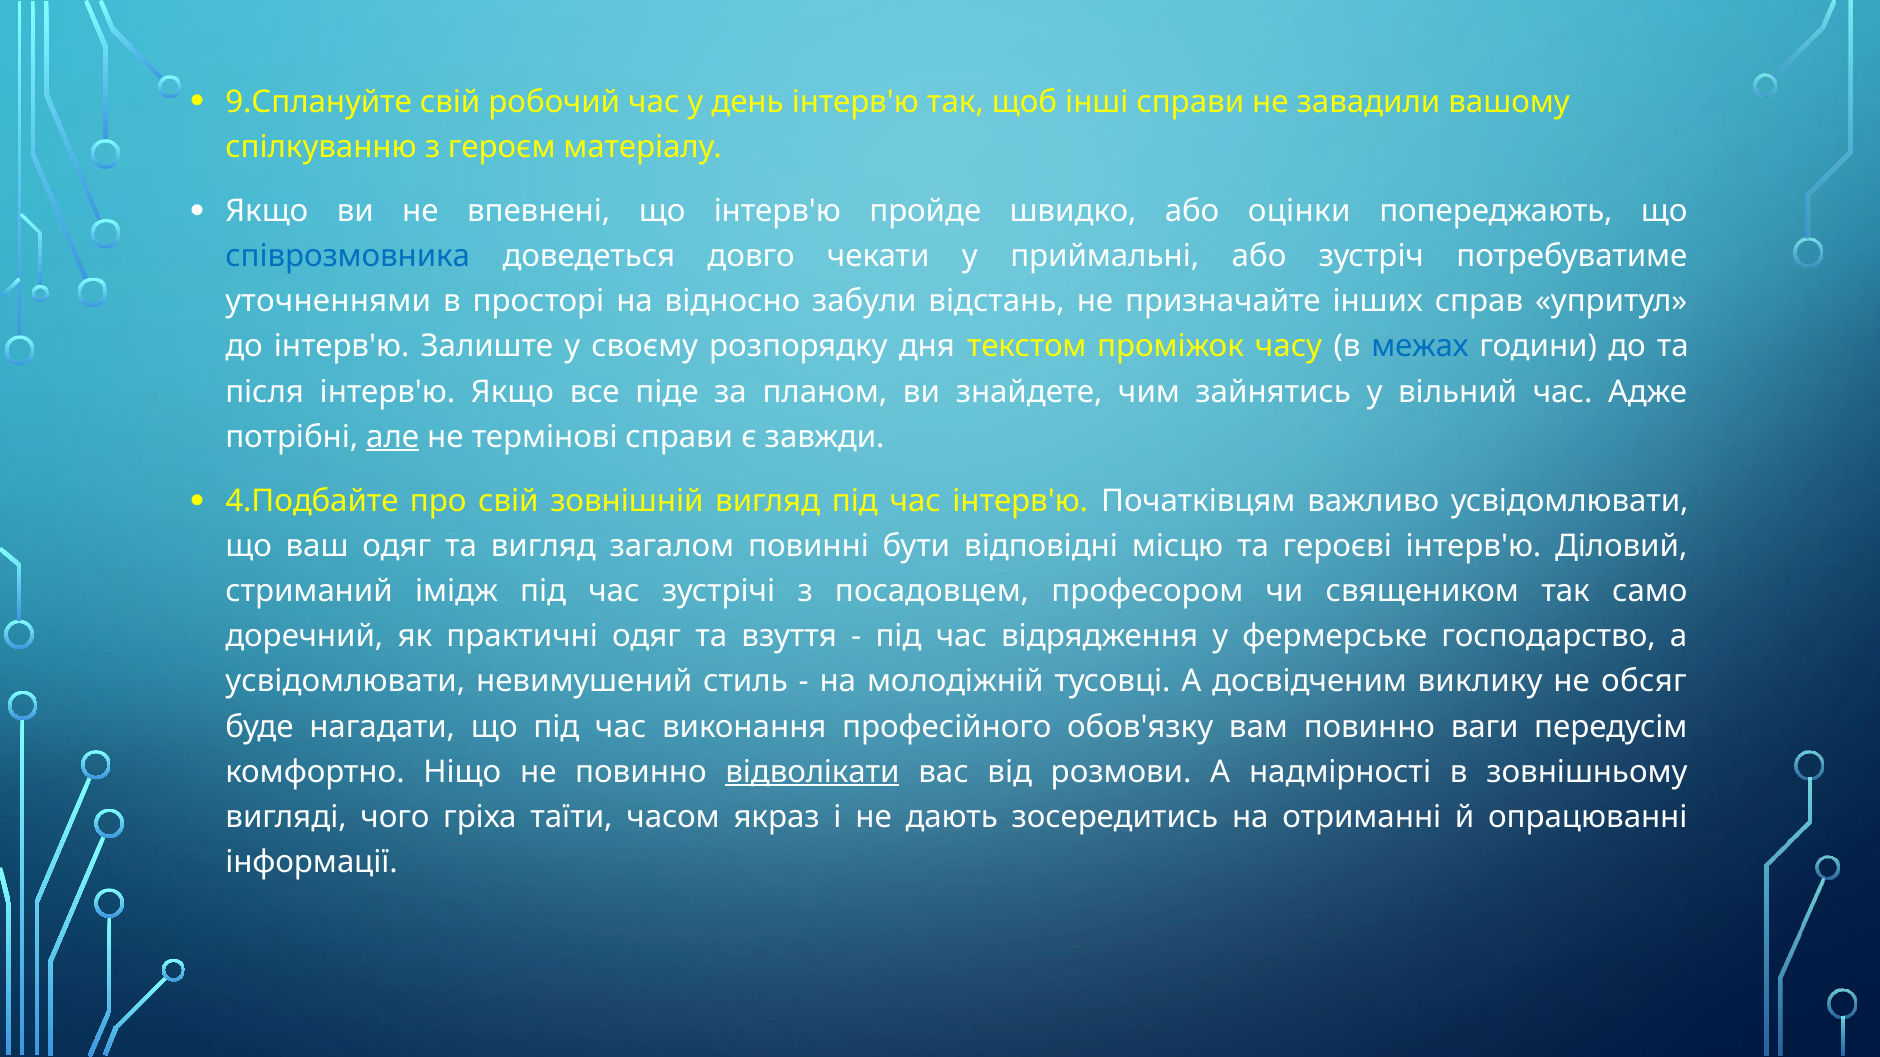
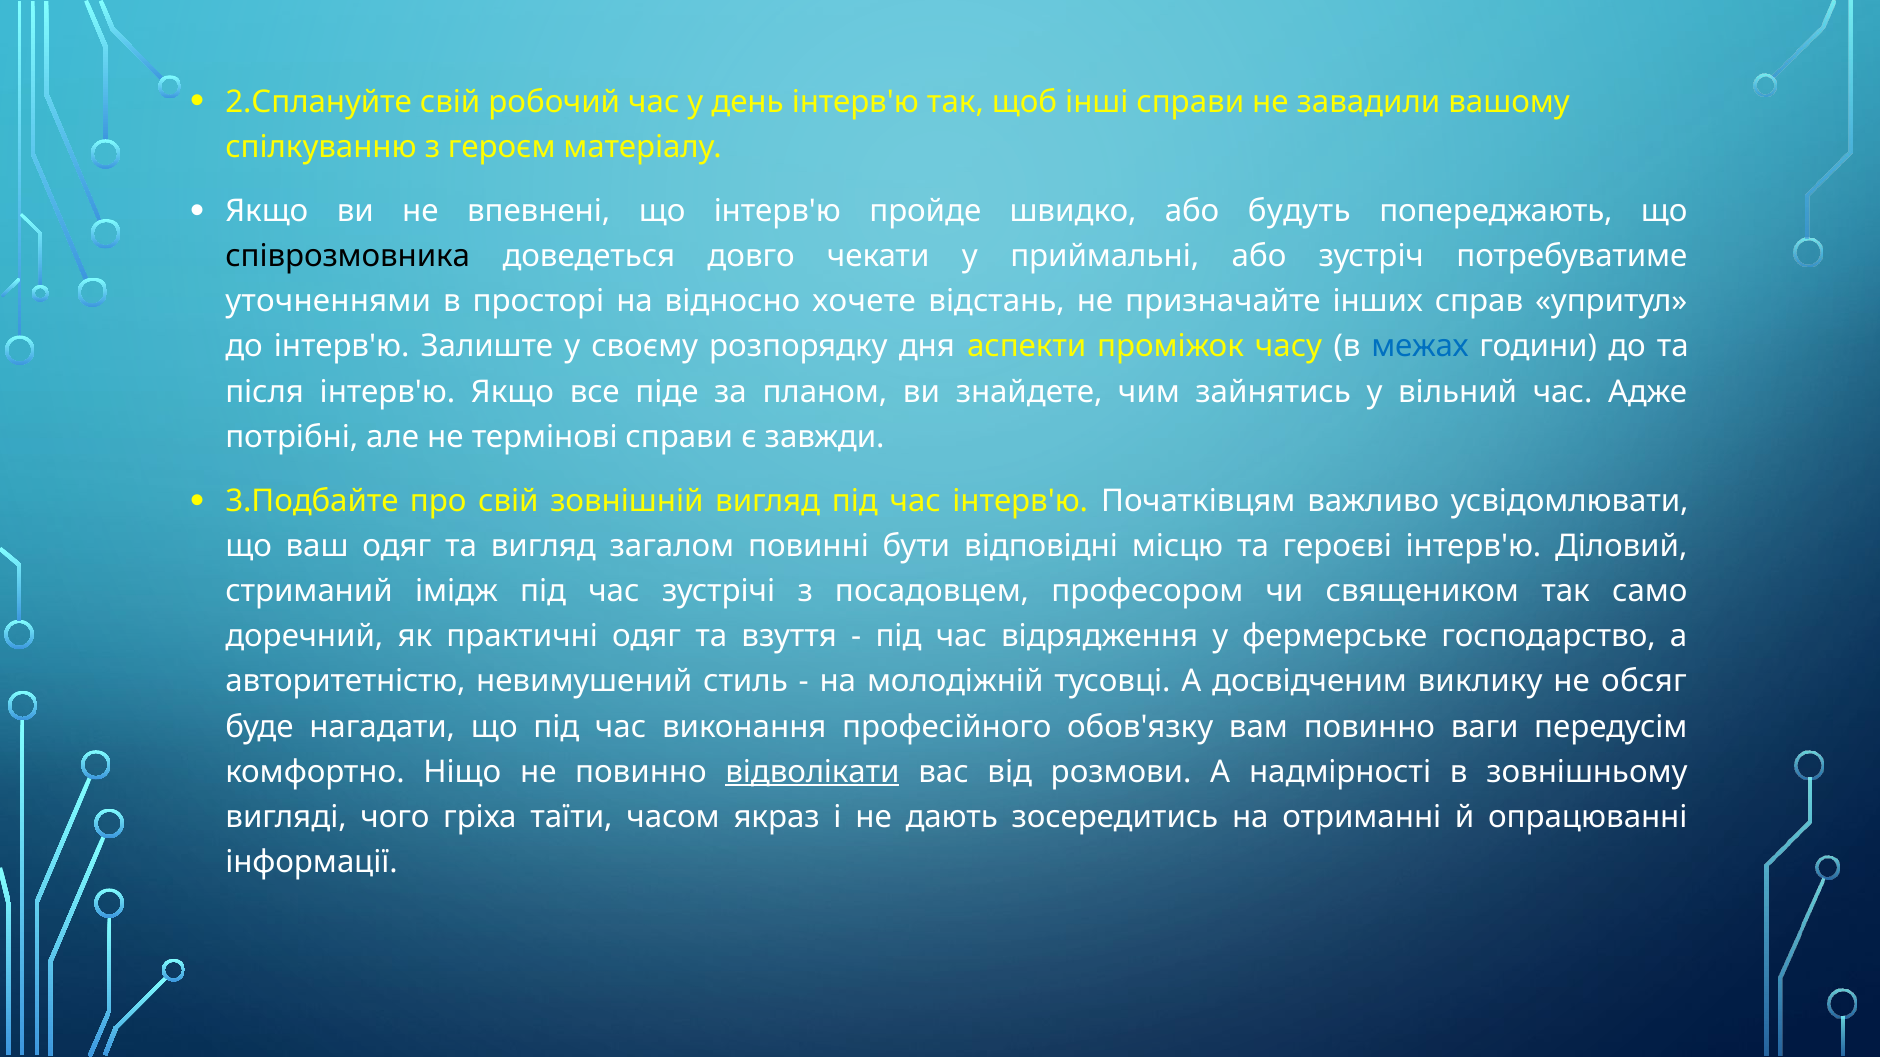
9.Сплануйте: 9.Сплануйте -> 2.Сплануйте (319, 102)
оцінки: оцінки -> будуть (1299, 212)
співрозмовника colour: blue -> black (348, 257)
забули: забули -> хочете (864, 302)
текстом: текстом -> аспекти (1027, 347)
але underline: present -> none (393, 437)
4.Подбайте: 4.Подбайте -> 3.Подбайте (312, 502)
усвідомлювати: усвідомлювати -> авторитетністю (345, 682)
